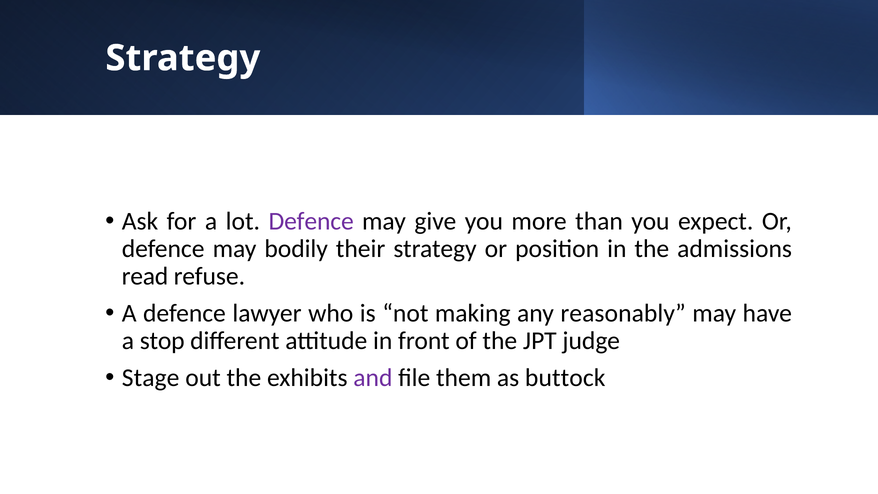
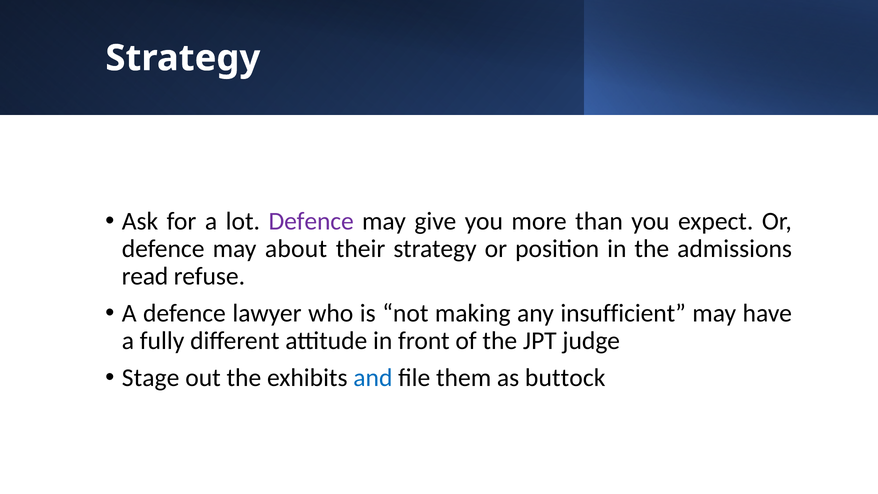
bodily: bodily -> about (296, 249)
reasonably: reasonably -> insufficient (623, 313)
stop: stop -> fully (162, 341)
and colour: purple -> blue (373, 378)
